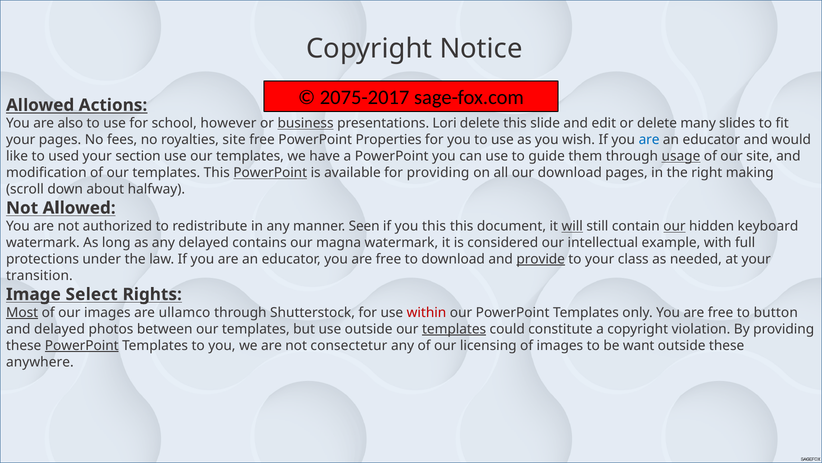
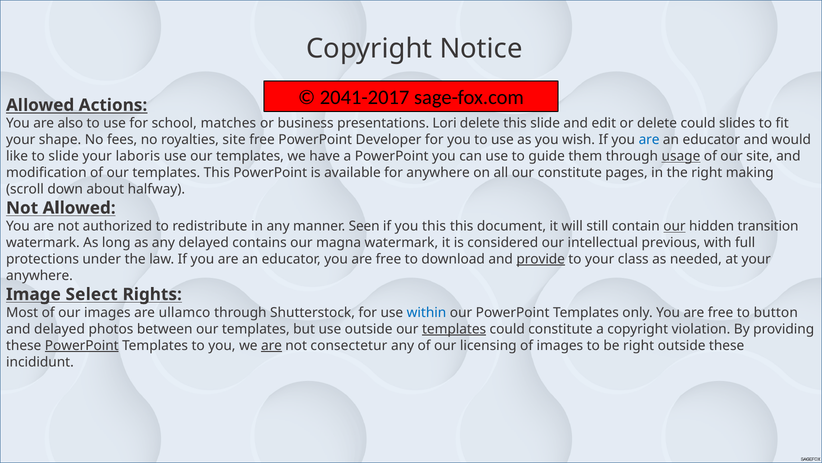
2075-2017: 2075-2017 -> 2041-2017 (365, 98)
however: however -> matches (228, 123)
business underline: present -> none (306, 123)
delete many: many -> could (698, 123)
your pages: pages -> shape (60, 140)
Properties: Properties -> Developer (389, 140)
to used: used -> slide (64, 156)
section: section -> laboris (138, 156)
PowerPoint underline: present -> none (270, 173)
for providing: providing -> anywhere (438, 173)
our download: download -> constitute (570, 173)
will underline: present -> none (572, 226)
keyboard: keyboard -> transition (768, 226)
example: example -> previous (671, 242)
transition: transition -> anywhere (39, 275)
Most underline: present -> none (22, 312)
within colour: red -> blue (427, 312)
are underline: none -> present (272, 345)
be want: want -> right (639, 345)
anywhere: anywhere -> incididunt (40, 362)
